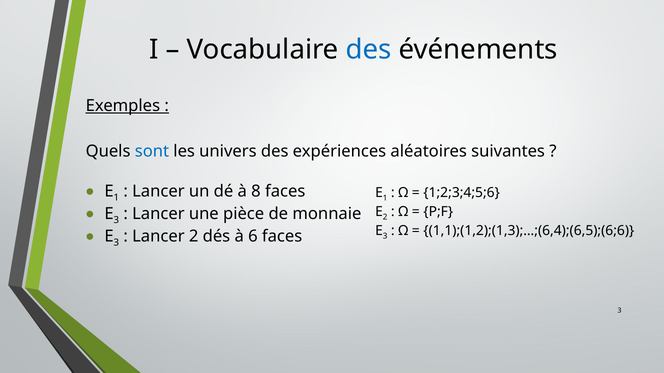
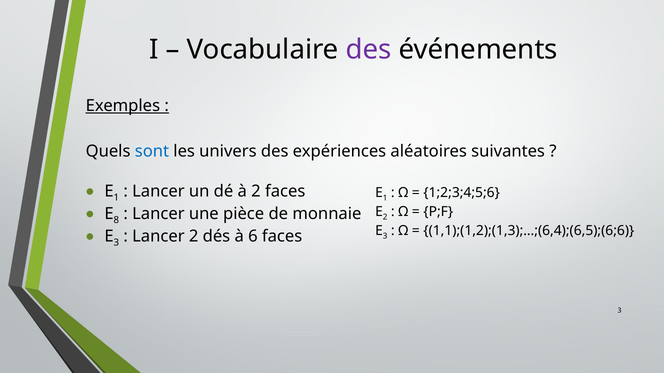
des colour: blue -> purple (369, 49)
à 8: 8 -> 2 (256, 191)
3: 3 -> 8 (116, 220)
